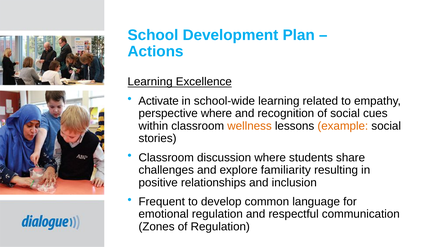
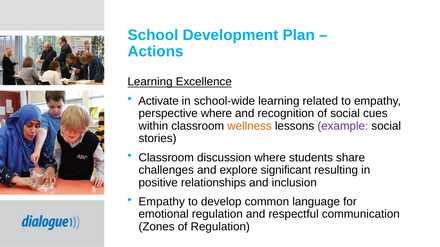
example colour: orange -> purple (343, 126)
familiarity: familiarity -> significant (286, 170)
Frequent: Frequent -> Empathy (162, 202)
